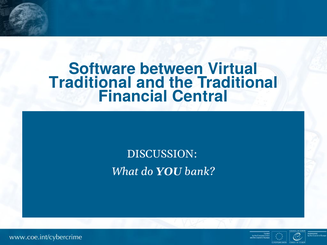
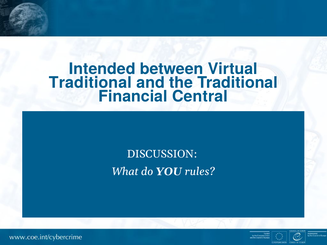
Software: Software -> Intended (102, 69)
bank: bank -> rules (200, 172)
